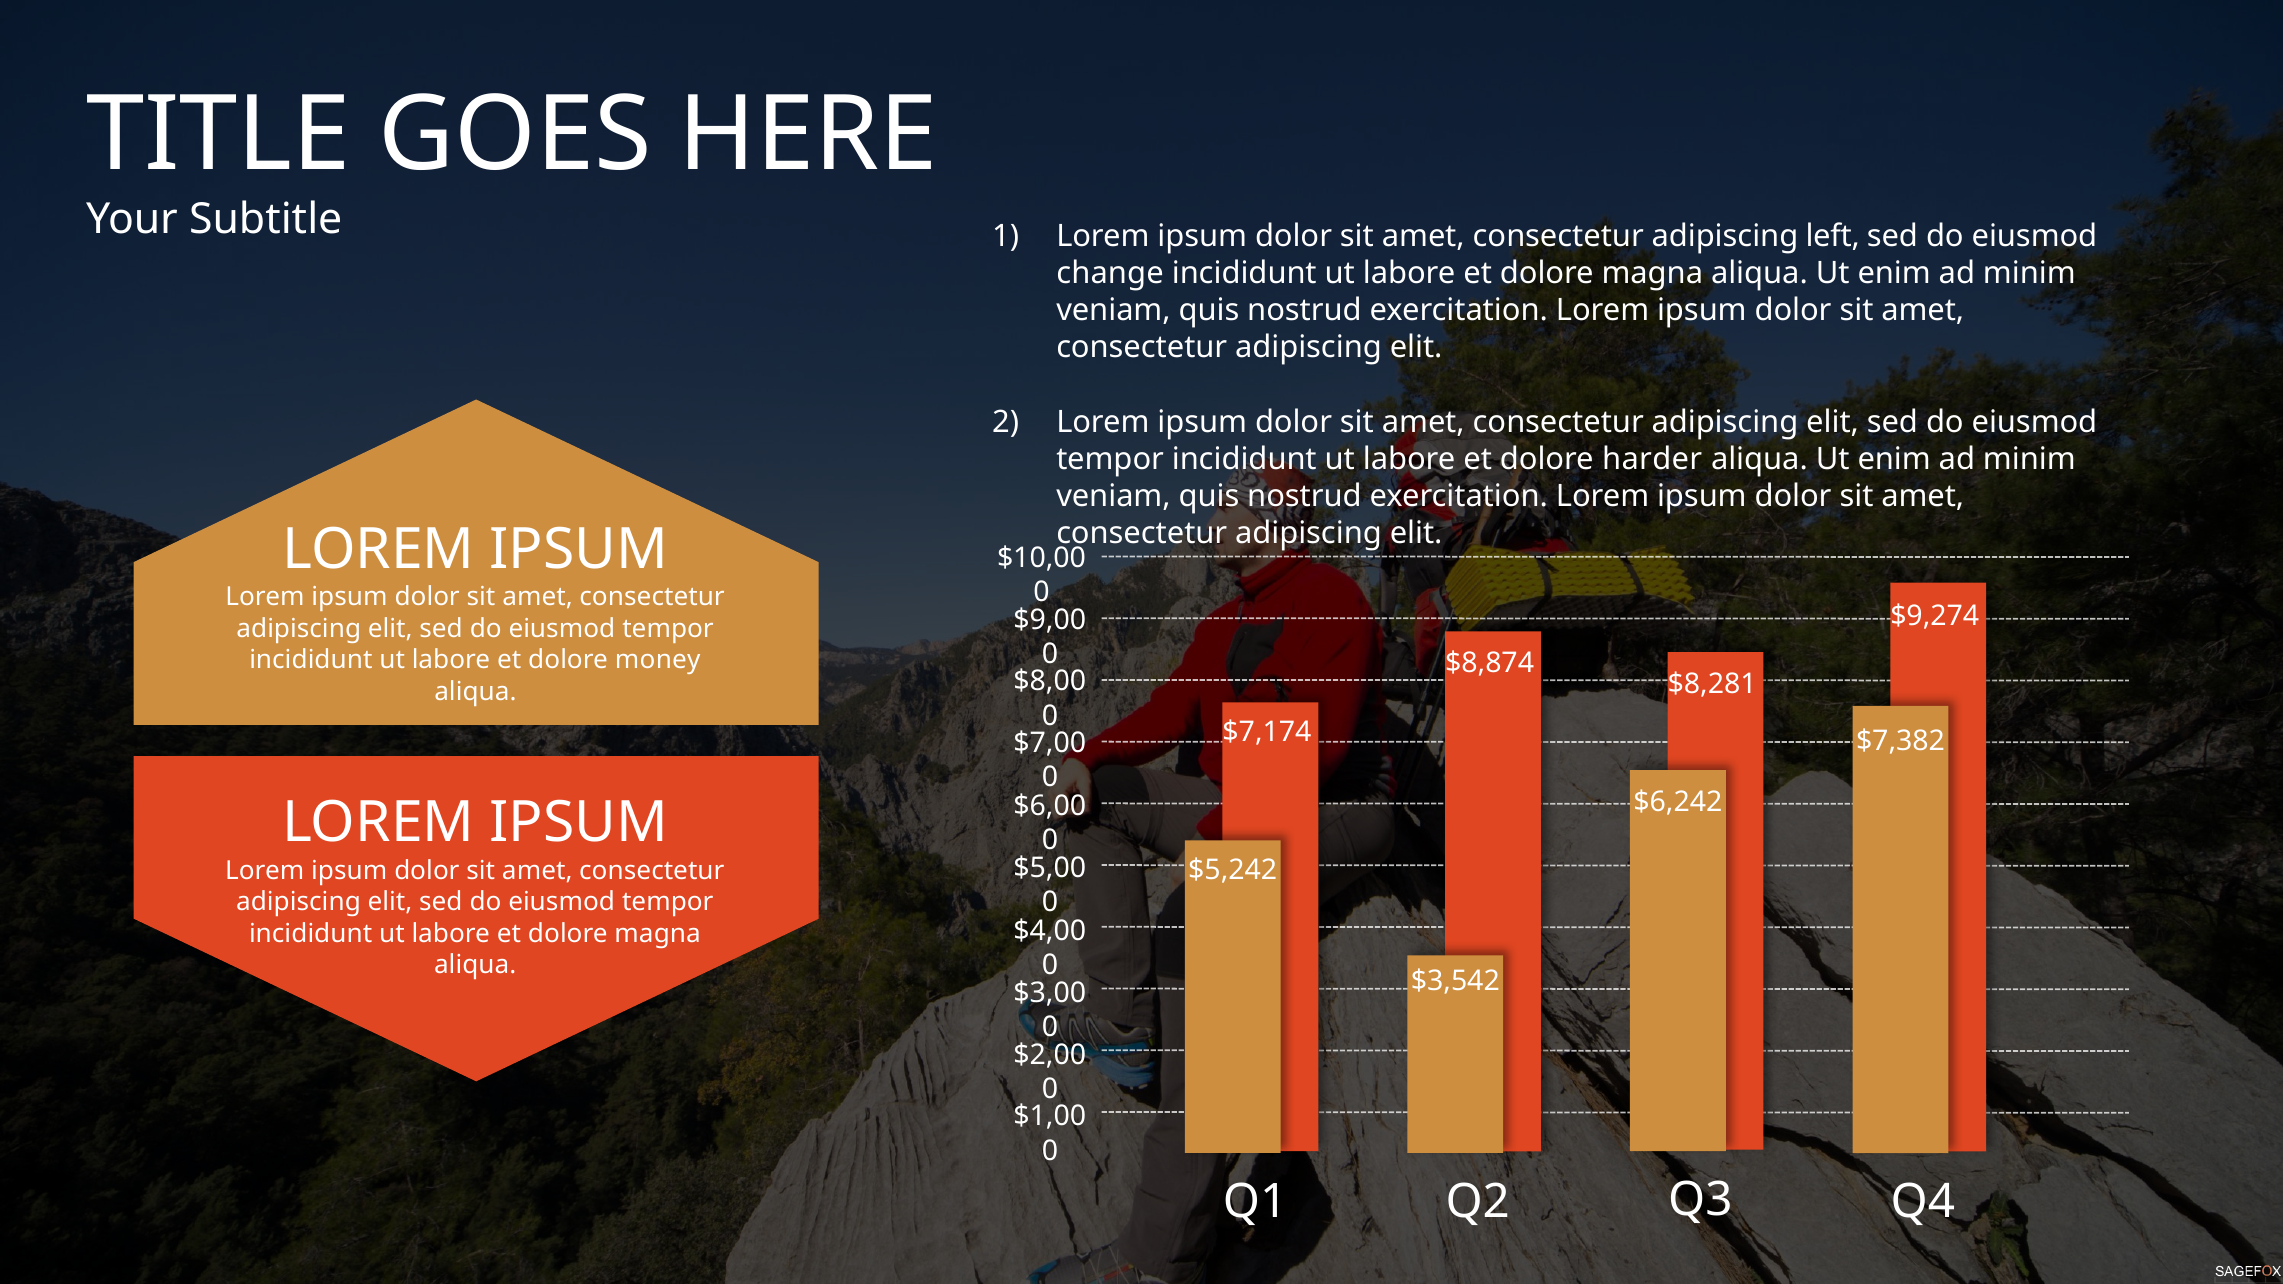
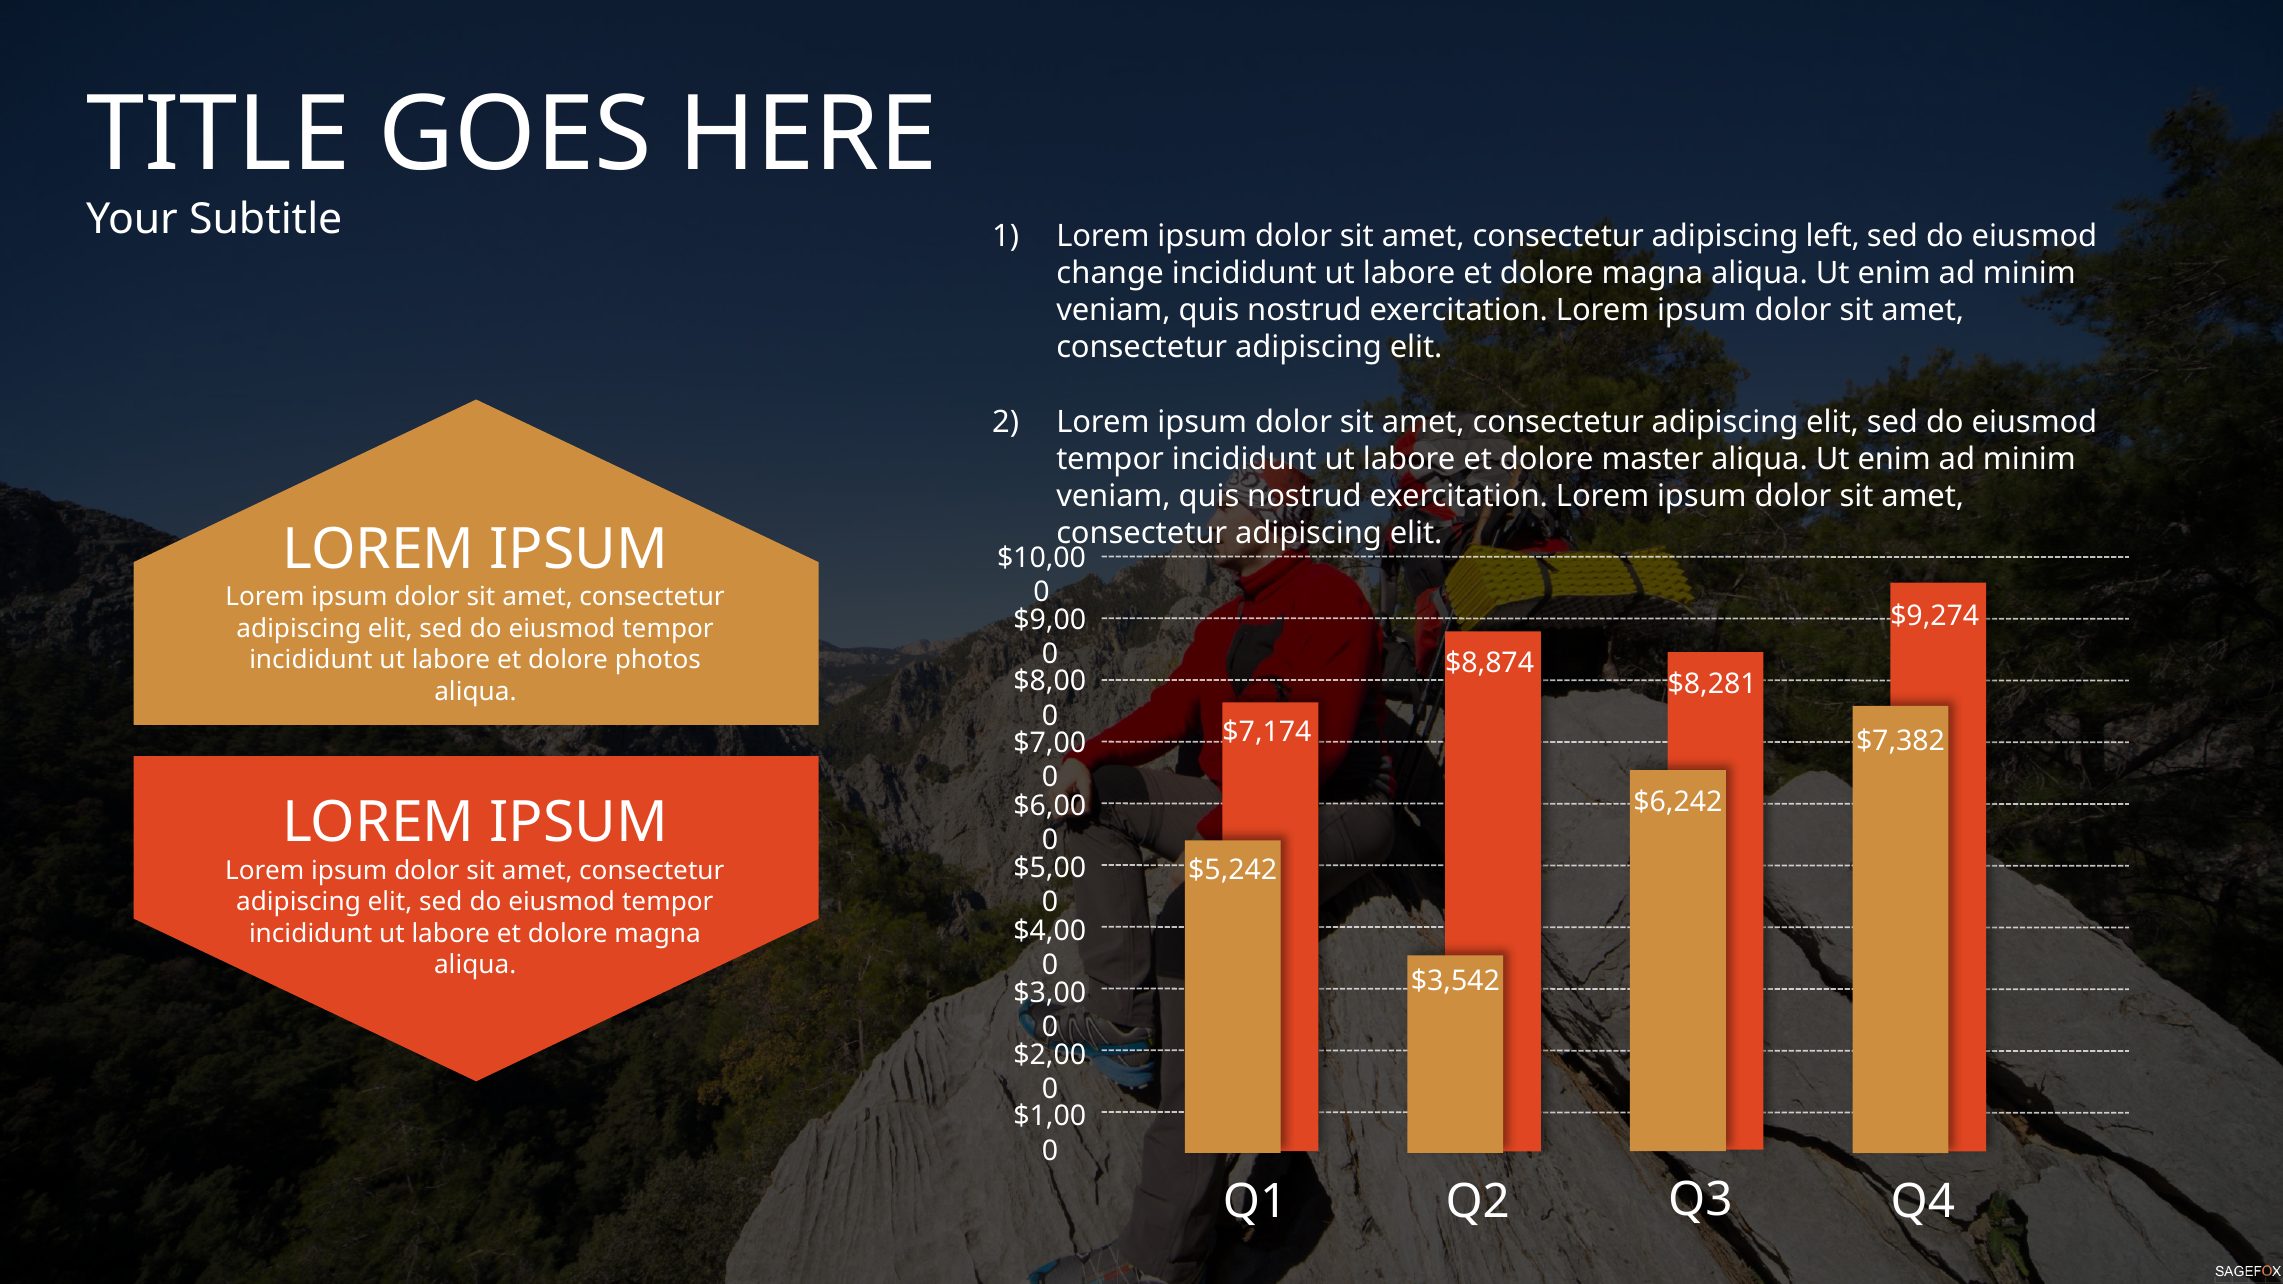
harder: harder -> master (1652, 459)
money: money -> photos (658, 660)
